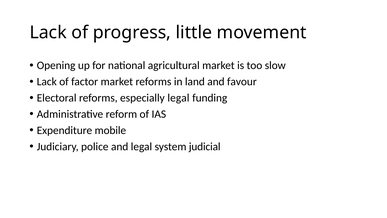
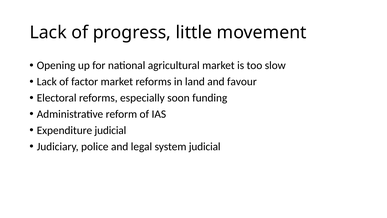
especially legal: legal -> soon (178, 98)
Expenditure mobile: mobile -> judicial (110, 130)
